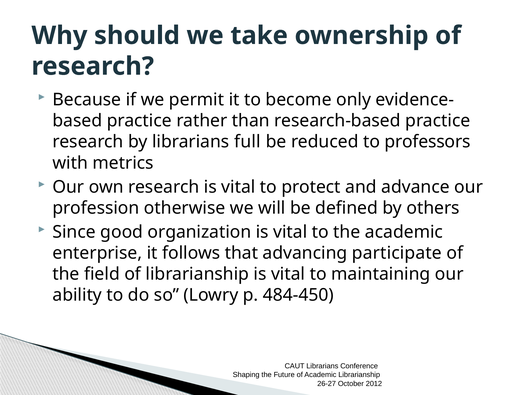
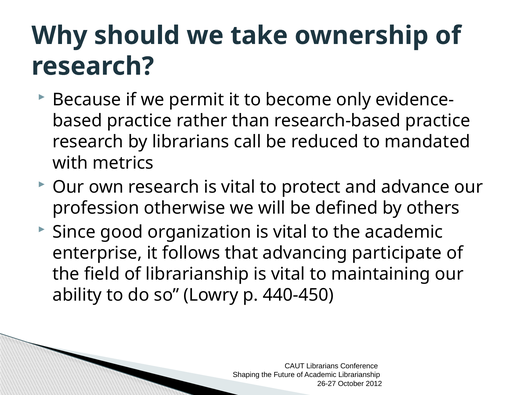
full: full -> call (248, 142)
professors: professors -> mandated (427, 142)
484-450: 484-450 -> 440-450 (298, 295)
